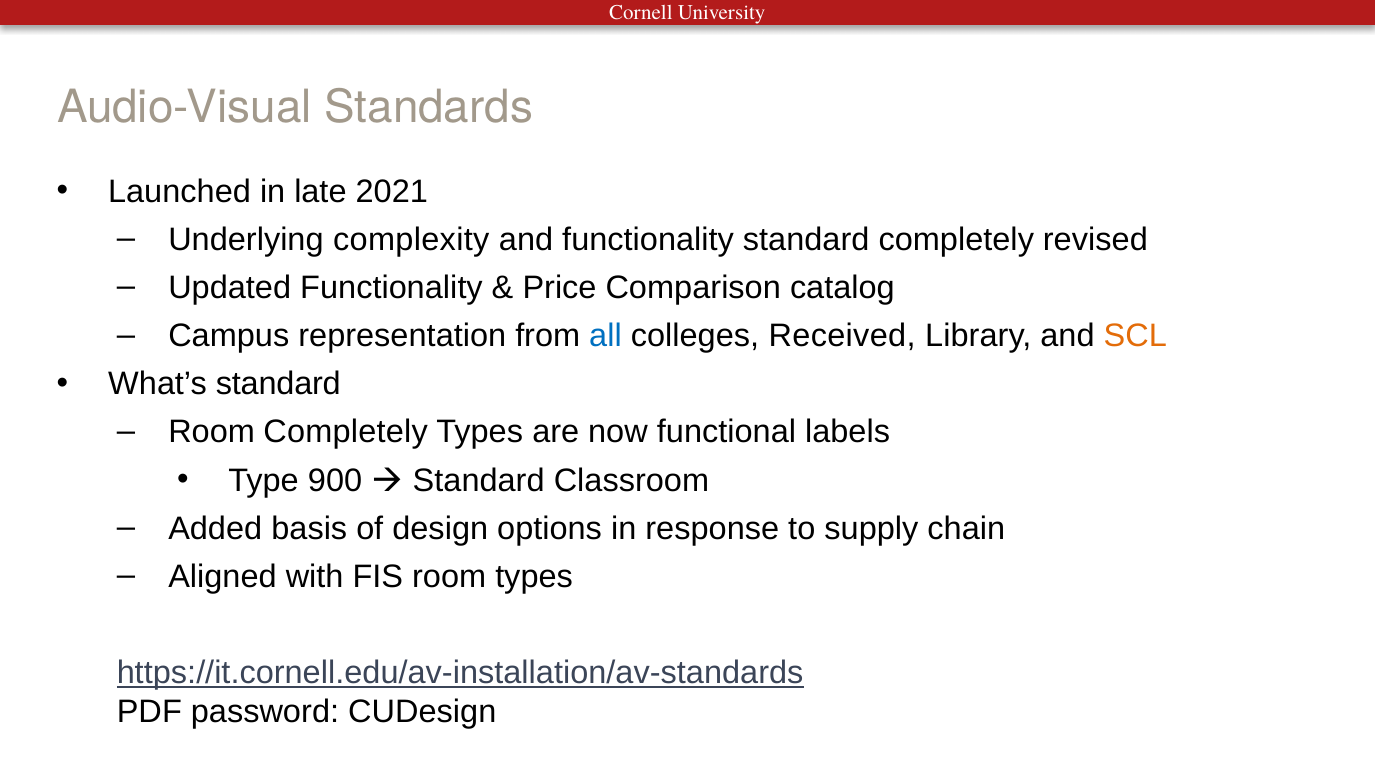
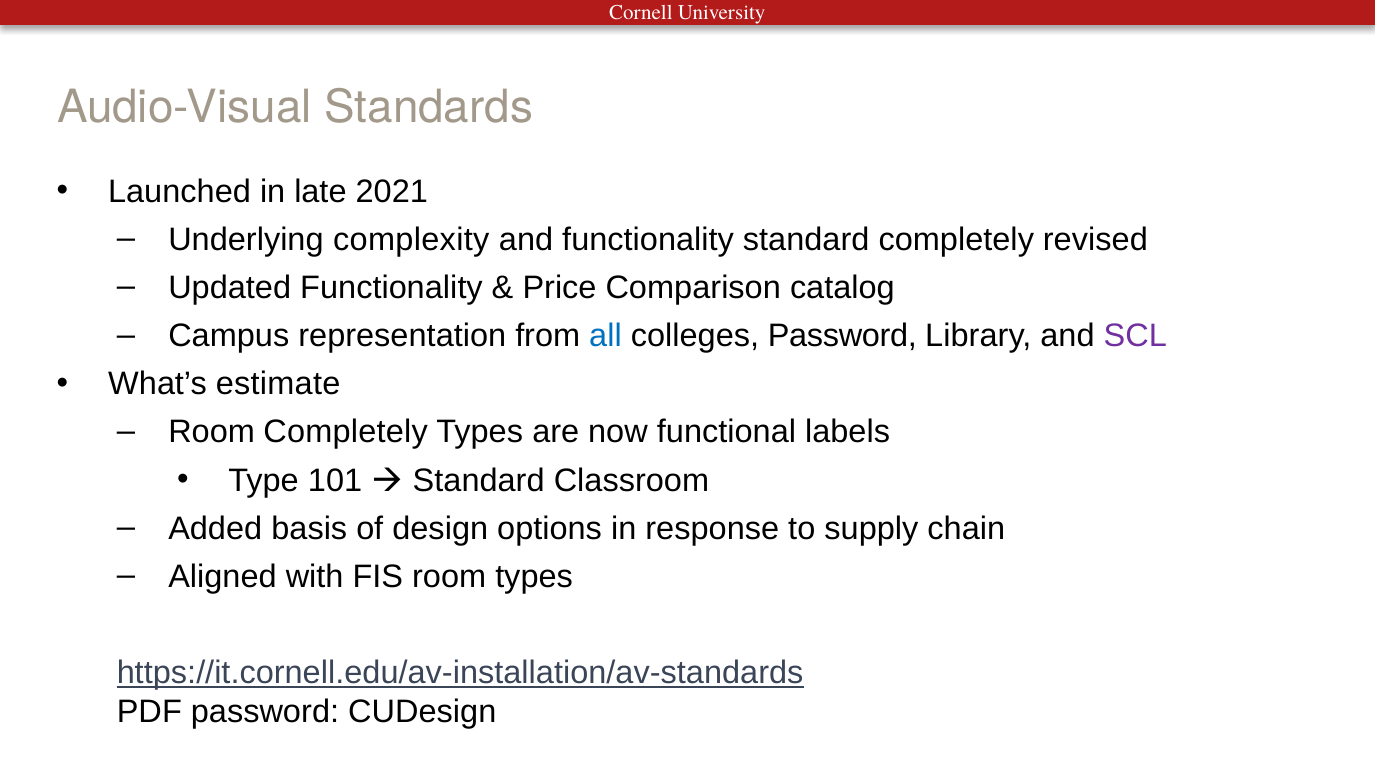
colleges Received: Received -> Password (842, 336)
SCL colour: orange -> purple (1135, 336)
What’s standard: standard -> estimate (278, 384)
900: 900 -> 101 (335, 481)
